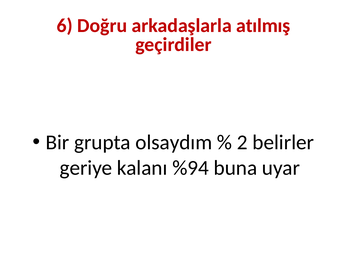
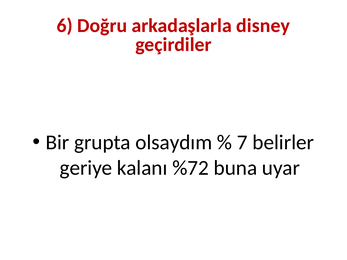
atılmış: atılmış -> disney (263, 26)
2: 2 -> 7 (242, 143)
%94: %94 -> %72 (191, 168)
